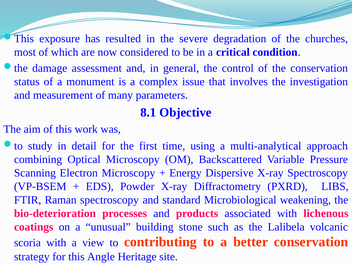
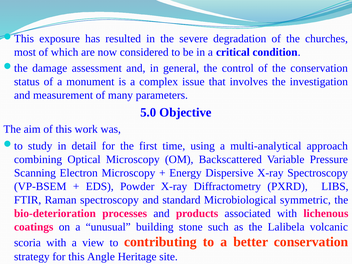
8.1: 8.1 -> 5.0 (148, 112)
weakening: weakening -> symmetric (305, 200)
